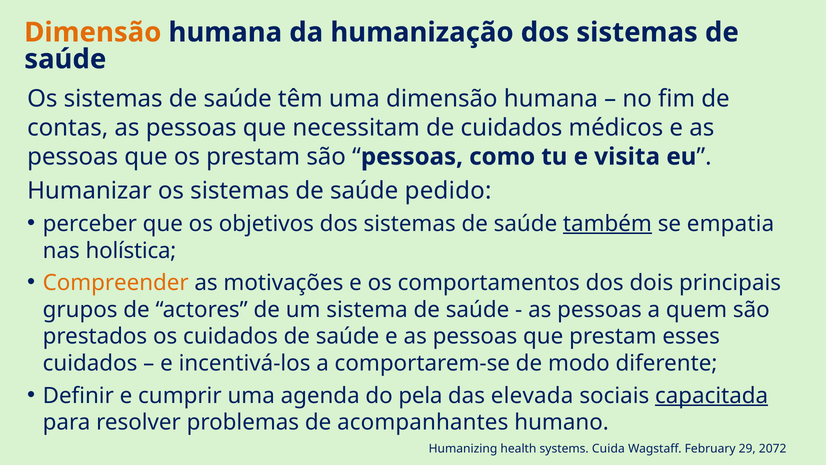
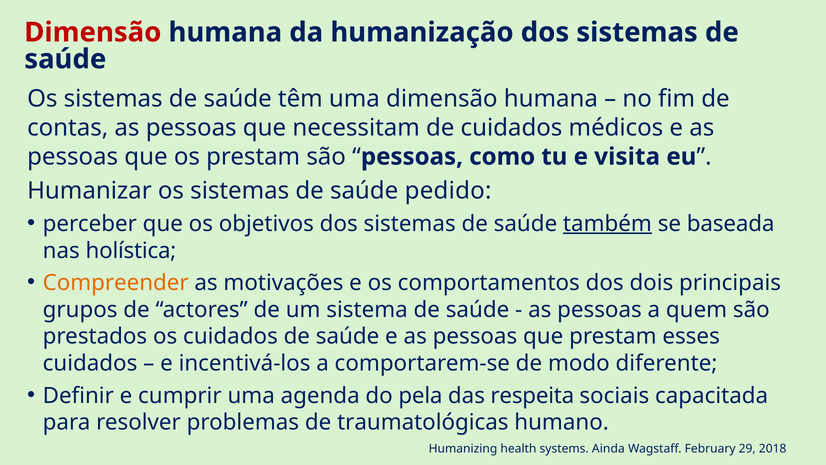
Dimensão colour: orange -> red (93, 32)
empatia: empatia -> baseada (731, 224)
elevada: elevada -> respeita (532, 395)
capacitada underline: present -> none (712, 395)
acompanhantes: acompanhantes -> traumatológicas (423, 422)
Cuida: Cuida -> Ainda (608, 448)
2072: 2072 -> 2018 (773, 448)
